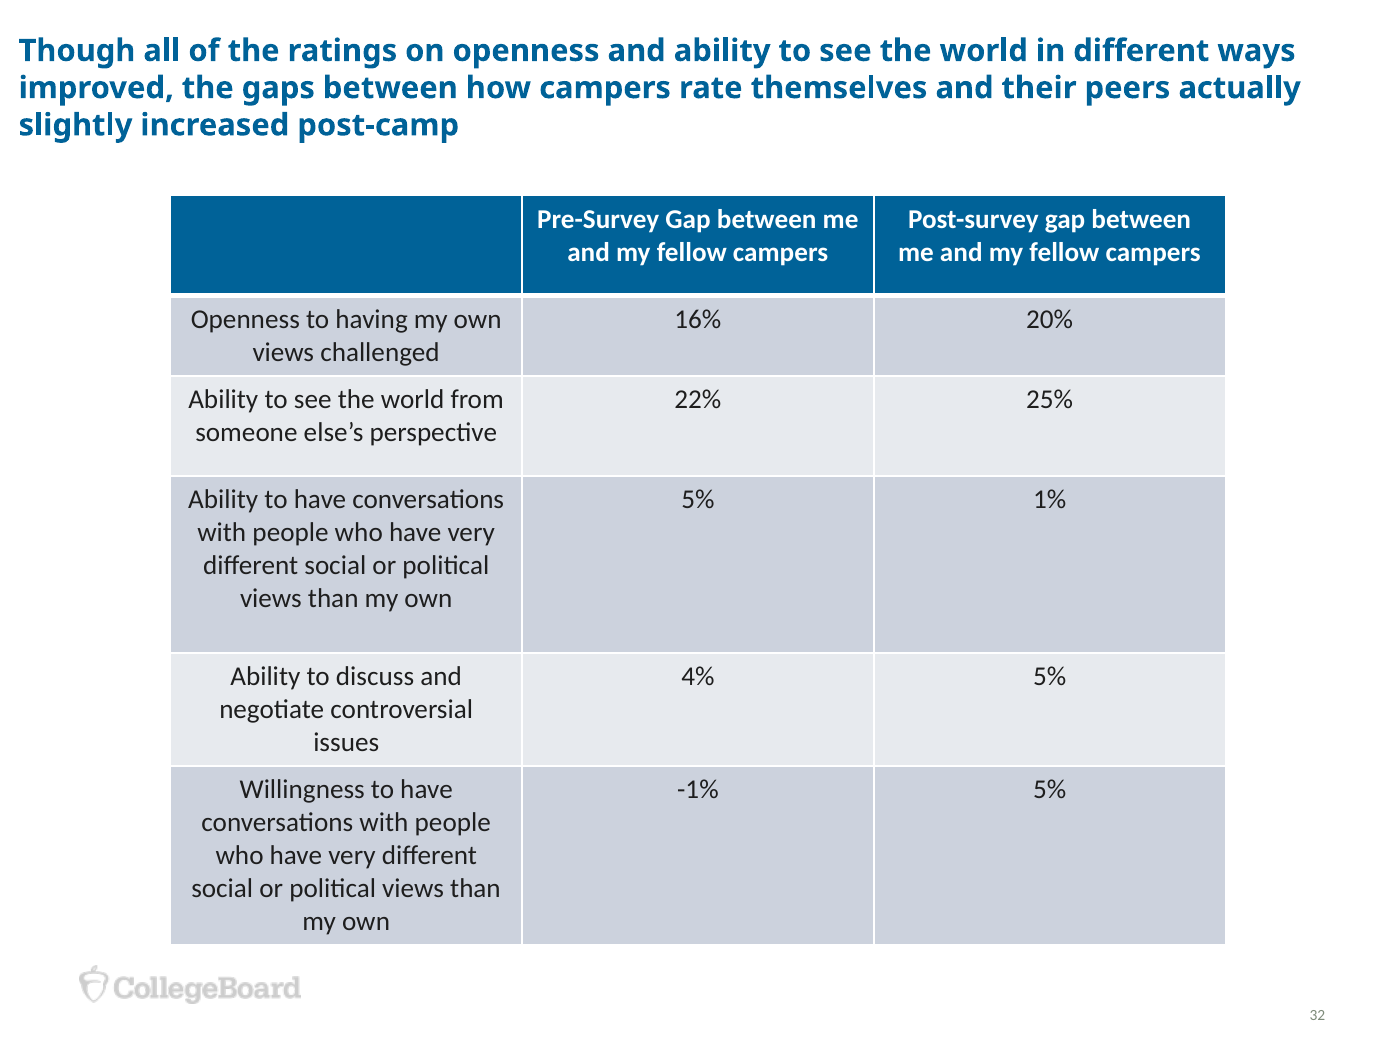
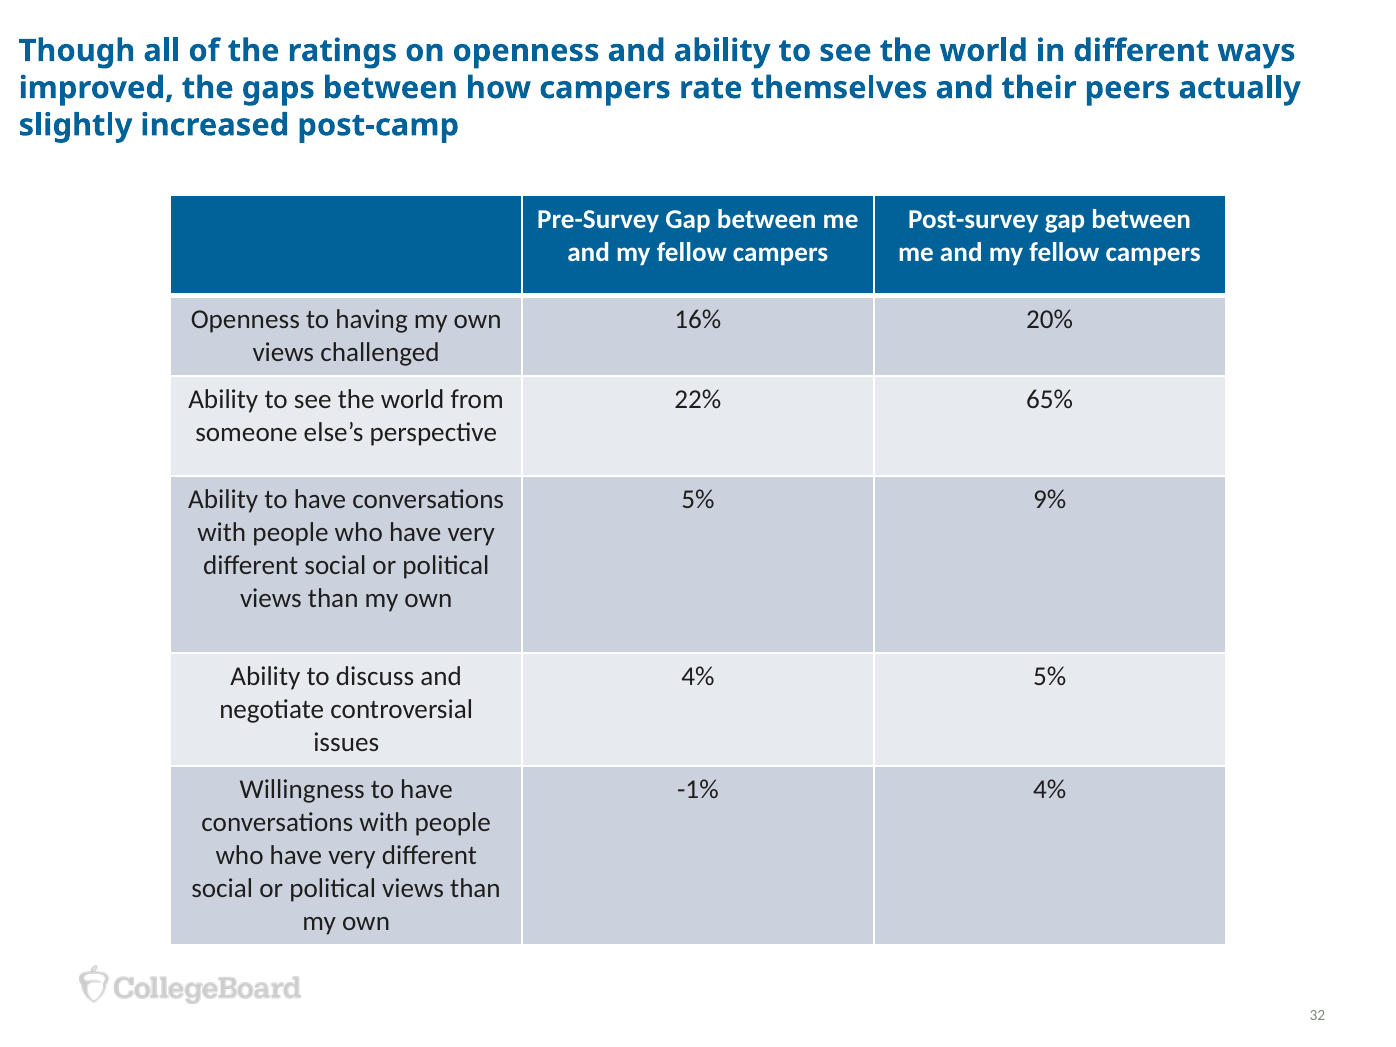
25%: 25% -> 65% (1050, 400)
1%: 1% -> 9% (1050, 500)
-1% 5%: 5% -> 4% (1050, 790)
